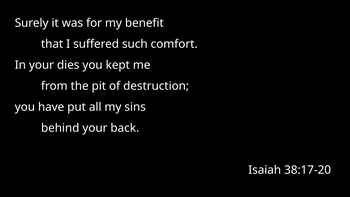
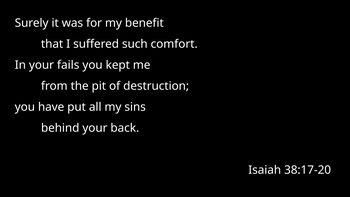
dies: dies -> fails (68, 65)
